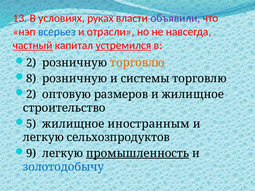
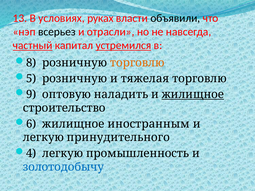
объявили colour: purple -> black (175, 18)
всерьез colour: blue -> black (57, 32)
2: 2 -> 8 (31, 63)
8: 8 -> 5 (31, 79)
системы: системы -> тяжелая (145, 79)
2: 2 -> 9 (31, 95)
размеров: размеров -> наладить (121, 95)
жилищное underline: none -> present (193, 95)
5: 5 -> 6 (31, 124)
сельхозпродуктов: сельхозпродуктов -> принудительного (118, 138)
9: 9 -> 4 (31, 154)
промышленность underline: present -> none (138, 154)
